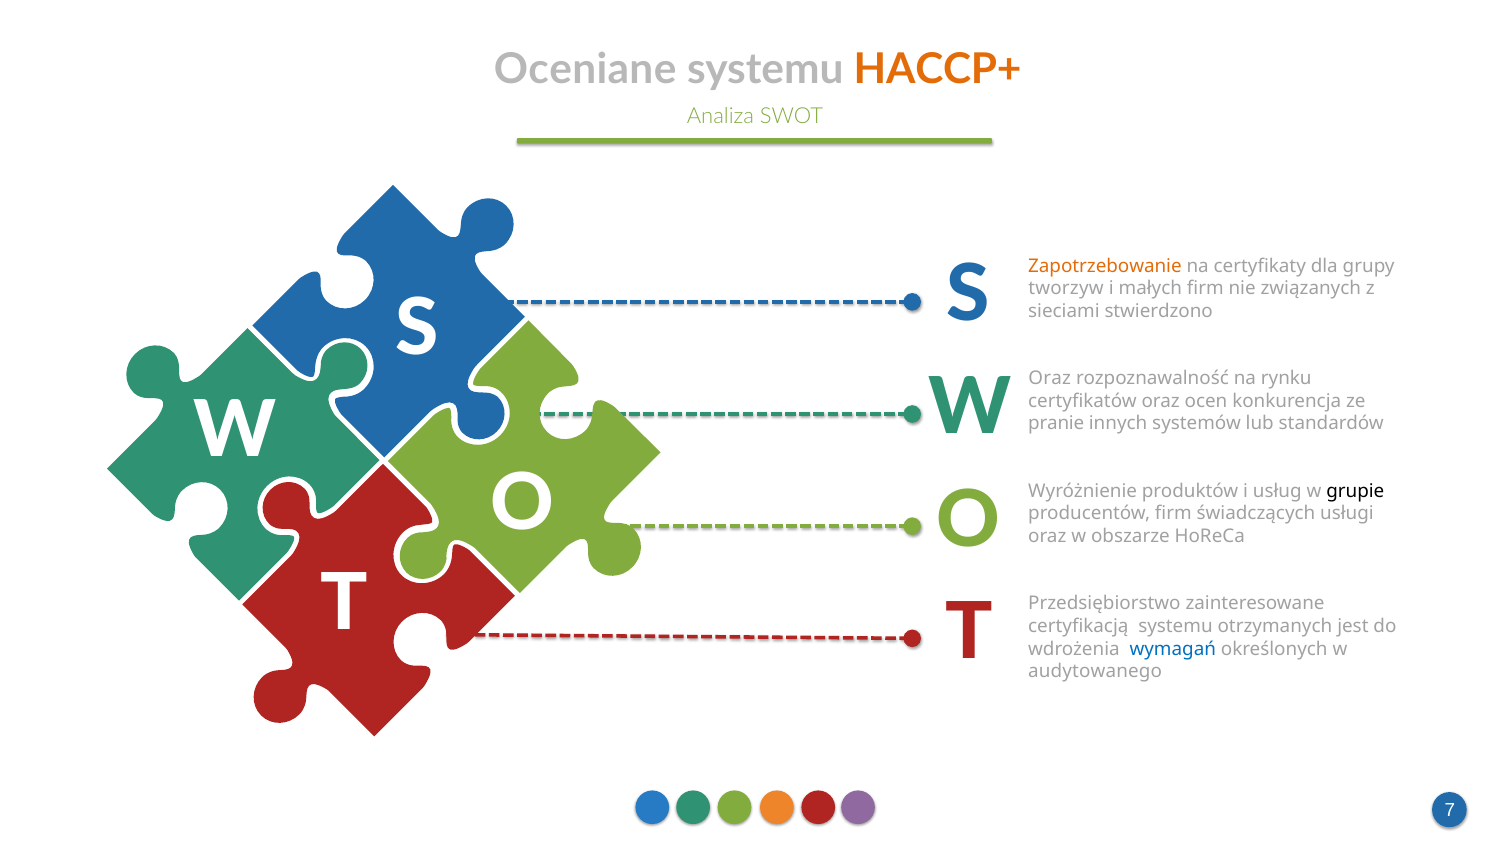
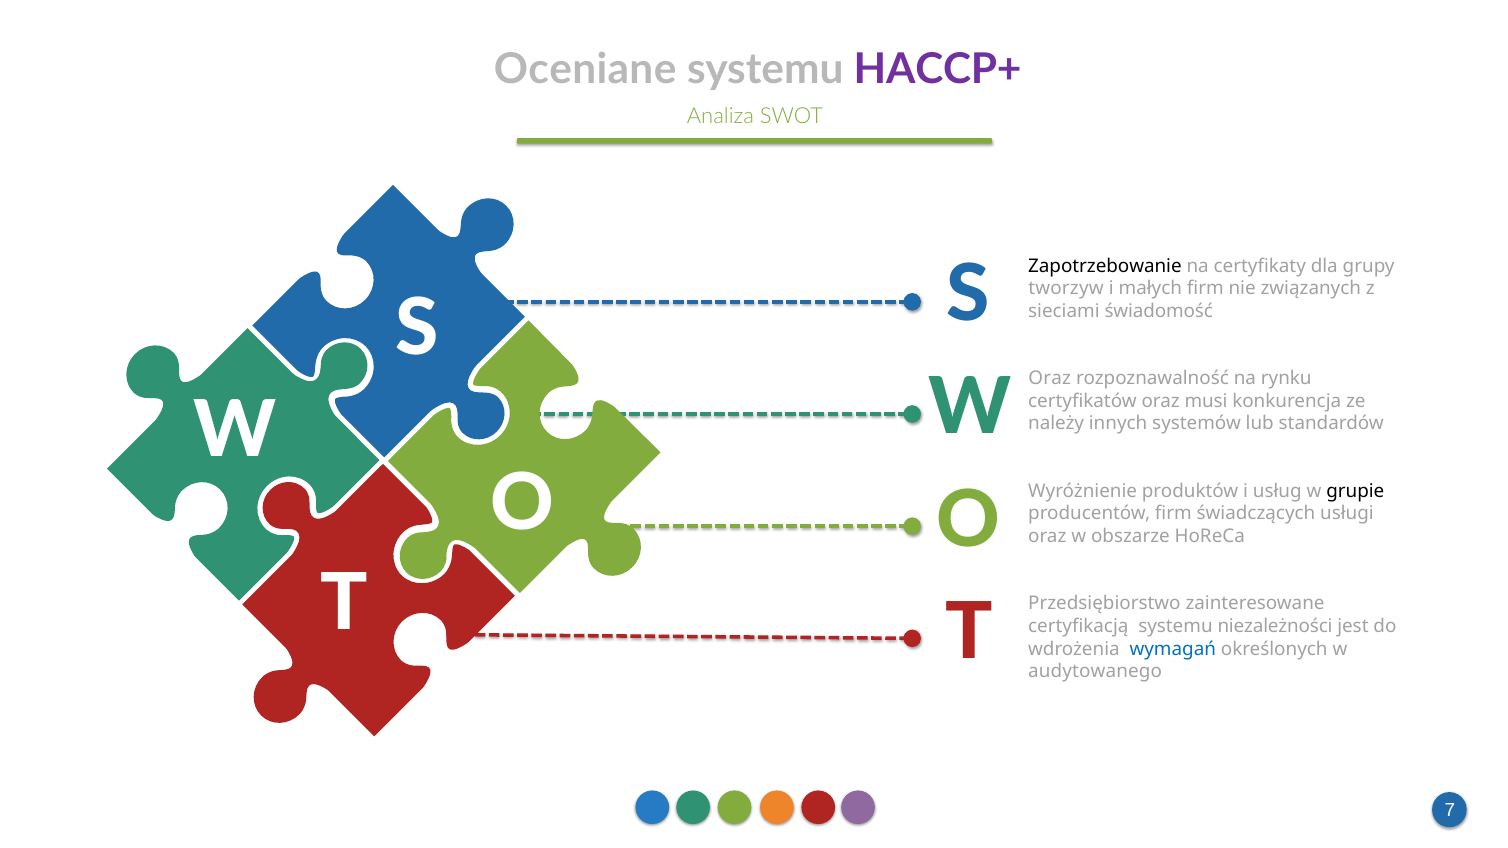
HACCP+ colour: orange -> purple (938, 70)
Zapotrzebowanie colour: orange -> black (1105, 266)
stwierdzono: stwierdzono -> świadomość (1159, 311)
ocen: ocen -> musi (1206, 401)
pranie: pranie -> należy (1056, 424)
otrzymanych: otrzymanych -> niezależności (1275, 626)
